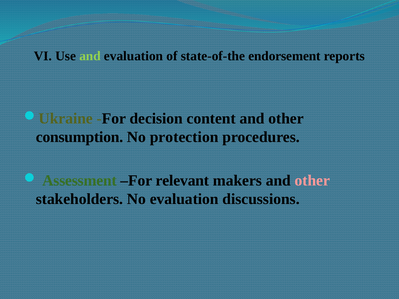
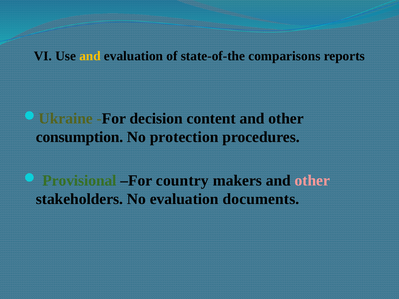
and colour: light green -> yellow (90, 56)
endorsement: endorsement -> comparisons (284, 56)
Assessment: Assessment -> Provisional (80, 181)
relevant: relevant -> country (182, 181)
discussions: discussions -> documents (261, 199)
